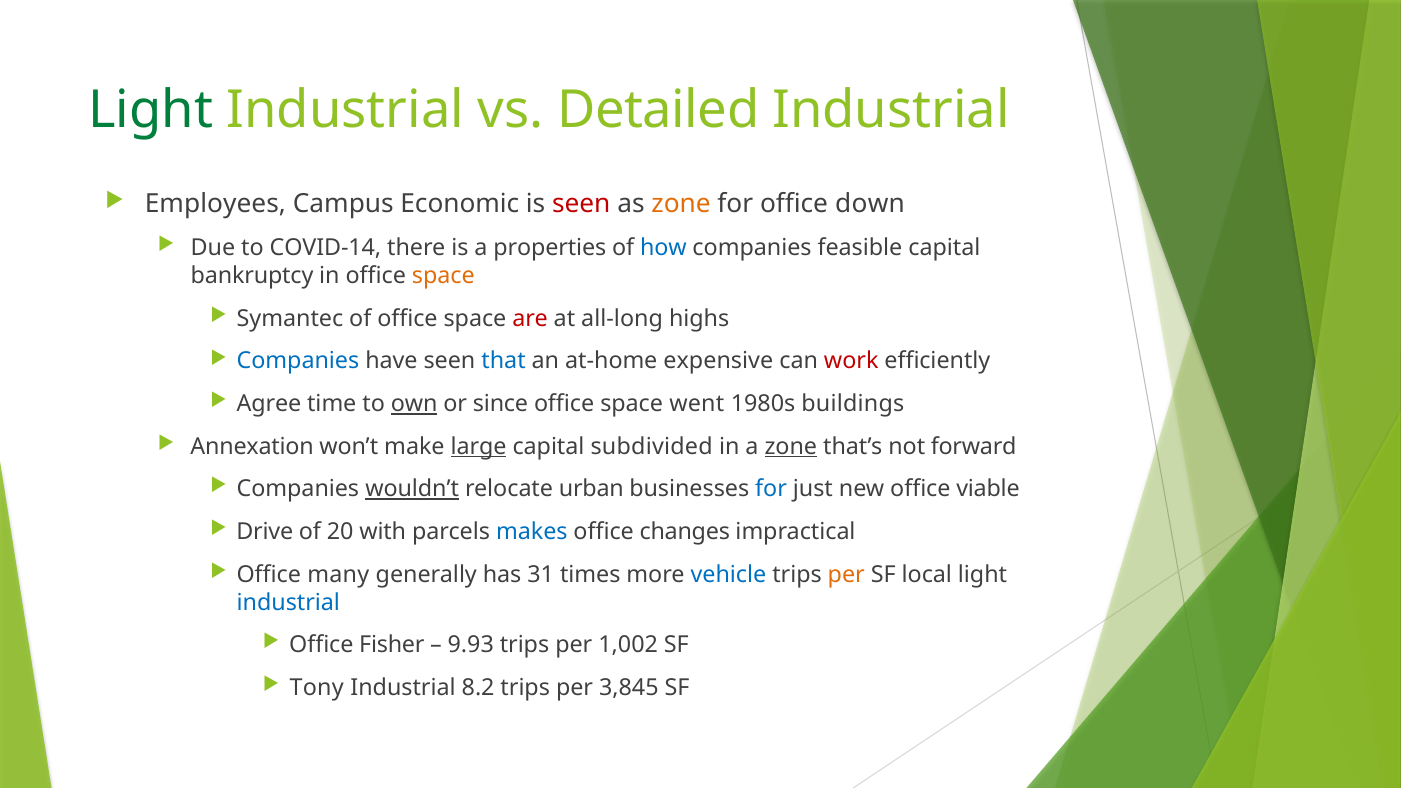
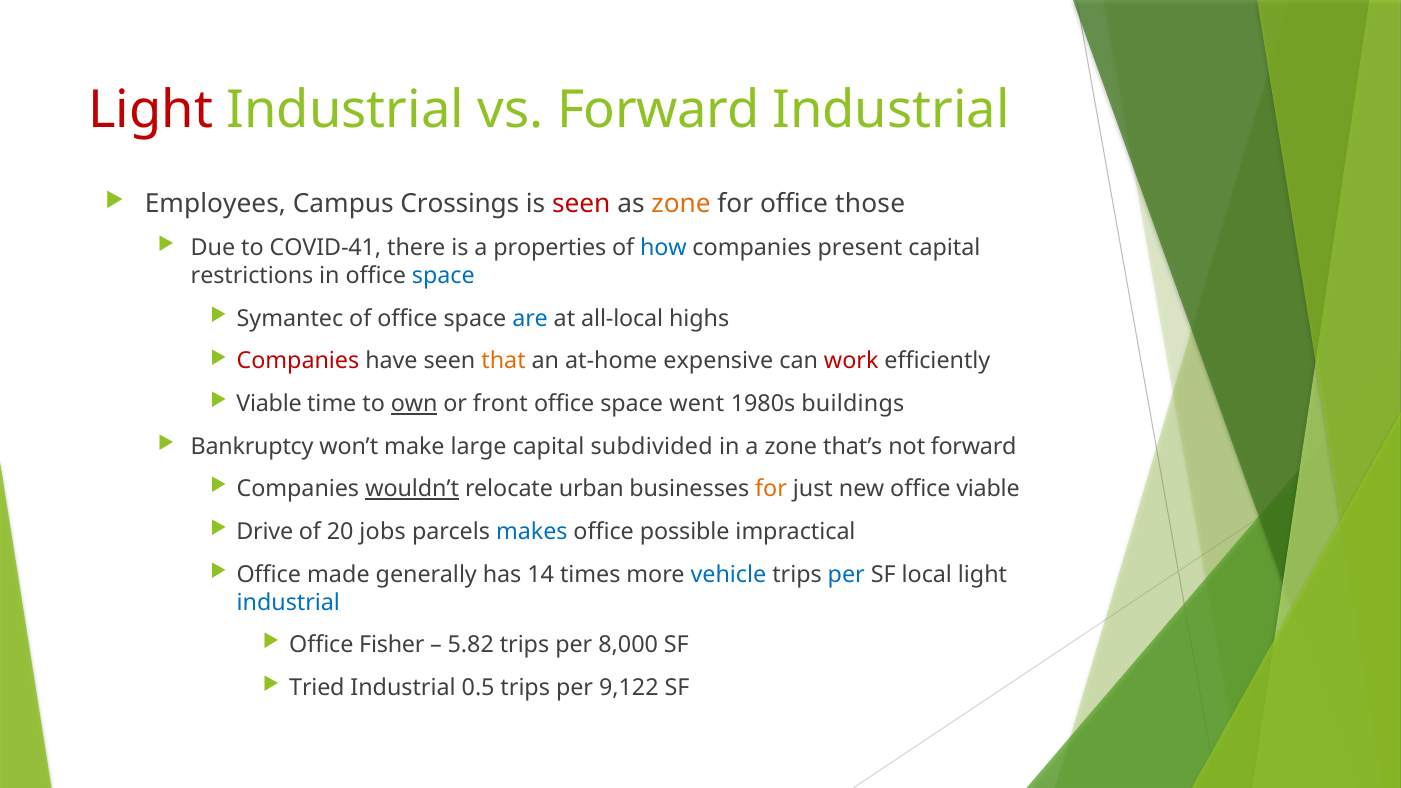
Light colour: green -> red (151, 110)
vs Detailed: Detailed -> Forward (658, 110)
Economic: Economic -> Crossings (460, 204)
down: down -> those (870, 204)
COVID-14: COVID-14 -> COVID-41 (325, 248)
feasible: feasible -> present (860, 248)
bankruptcy: bankruptcy -> restrictions (252, 276)
space colour: orange -> blue (443, 276)
are colour: red -> blue (530, 319)
all-long: all-long -> all-local (622, 319)
Companies colour: blue -> red (298, 361)
that colour: blue -> orange (504, 361)
Agree: Agree -> Viable (269, 404)
since: since -> front (500, 404)
Annexation: Annexation -> Bankruptcy (252, 447)
large underline: present -> none (479, 447)
zone underline: present -> none (791, 447)
for colour: blue -> orange (771, 489)
with: with -> jobs (383, 532)
changes: changes -> possible (685, 532)
many: many -> made (338, 574)
31: 31 -> 14 (541, 574)
per colour: orange -> blue (846, 574)
9.93: 9.93 -> 5.82 (471, 645)
1,002: 1,002 -> 8,000 (628, 645)
Tony: Tony -> Tried (317, 688)
8.2: 8.2 -> 0.5 (478, 688)
3,845: 3,845 -> 9,122 (629, 688)
